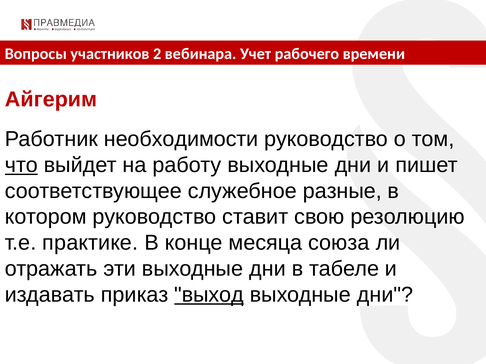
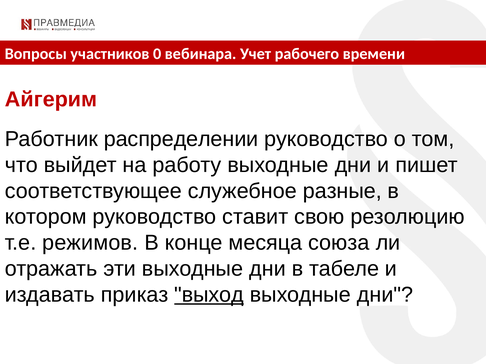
2: 2 -> 0 (157, 54)
необходимости: необходимости -> распределении (181, 139)
что underline: present -> none (21, 165)
практике: практике -> режимов (90, 243)
